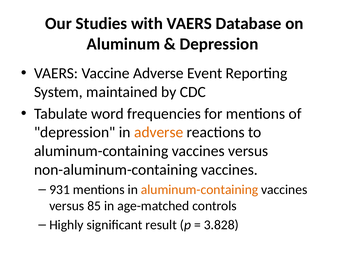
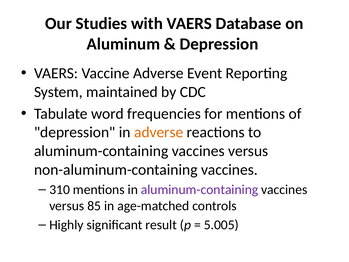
931: 931 -> 310 (60, 190)
aluminum-containing colour: orange -> purple (200, 190)
3.828: 3.828 -> 5.005 (221, 225)
